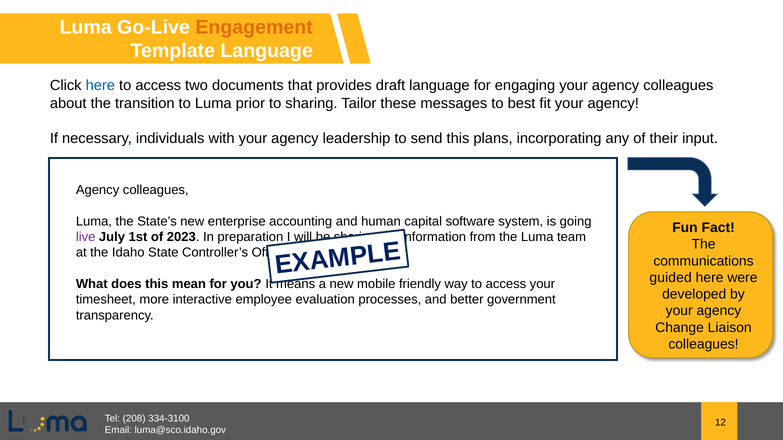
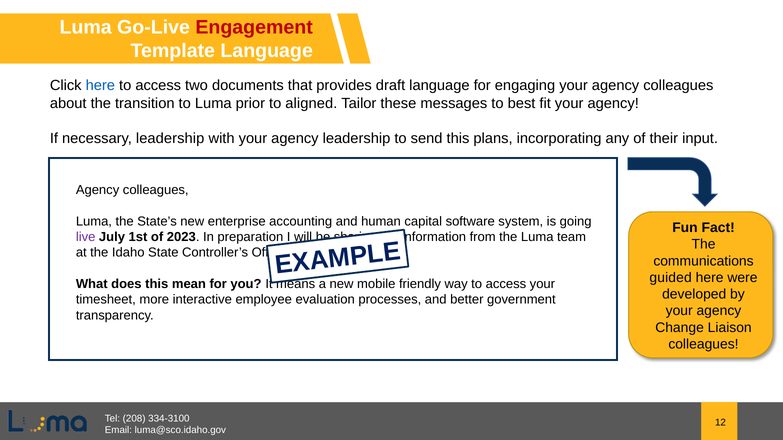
Engagement colour: orange -> red (254, 28)
to sharing: sharing -> aligned (311, 103)
necessary individuals: individuals -> leadership (170, 139)
